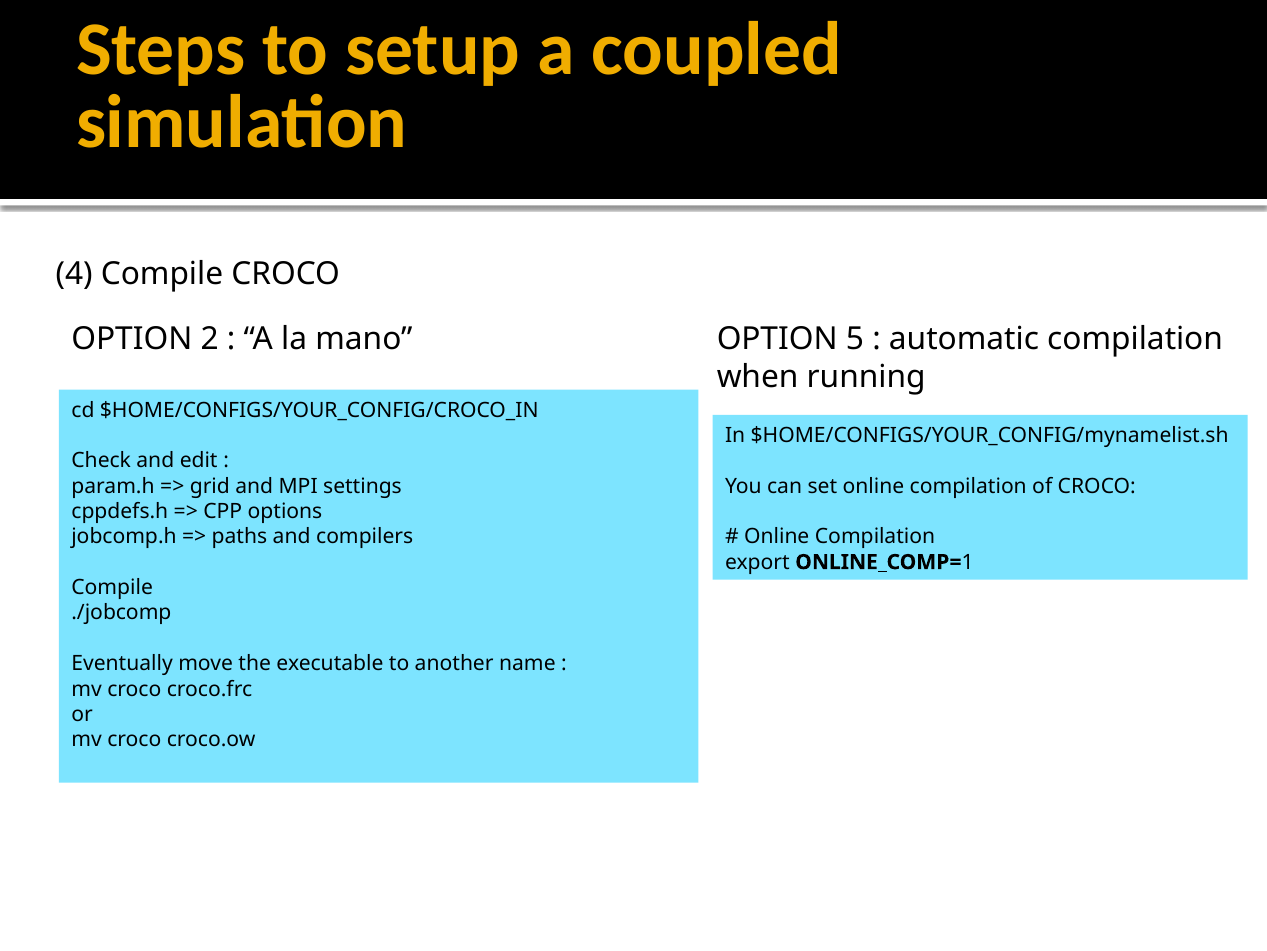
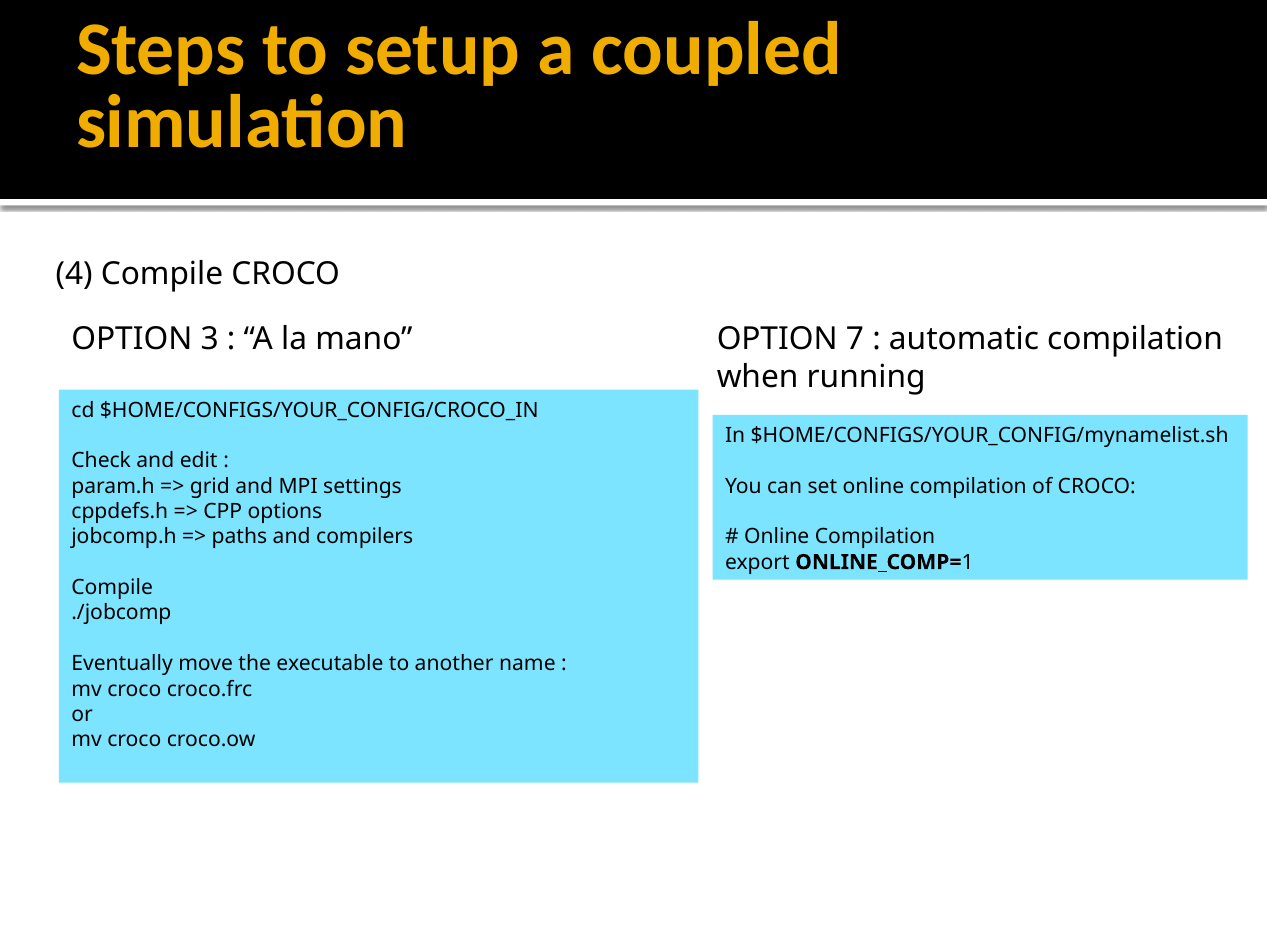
2: 2 -> 3 (210, 339)
5: 5 -> 7 (855, 339)
